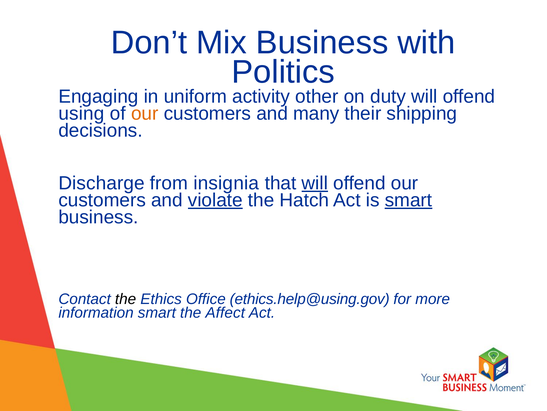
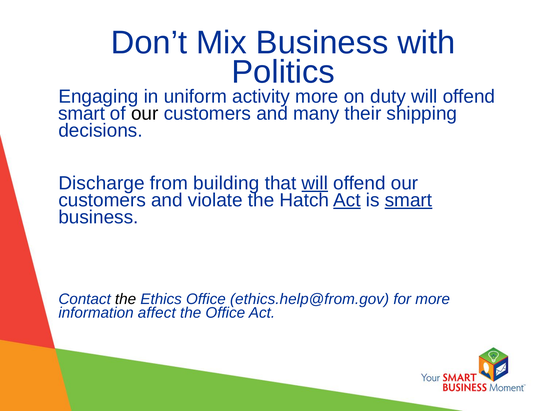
activity other: other -> more (317, 96)
using: using -> smart (82, 113)
our colour: orange -> black (145, 113)
insignia: insignia -> building (226, 183)
violate underline: present -> none (215, 200)
Act underline: none -> present (347, 200)
ethics.help@using.gov: ethics.help@using.gov -> ethics.help@from.gov (310, 299)
information smart: smart -> affect (157, 312)
the Affect: Affect -> Office (225, 312)
